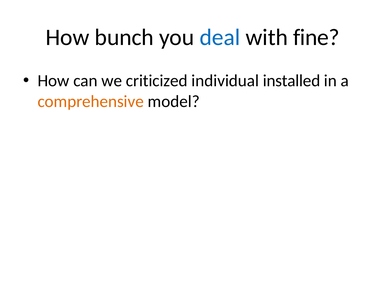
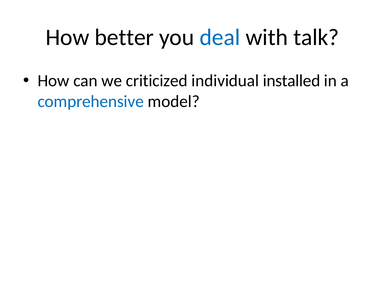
bunch: bunch -> better (124, 37)
fine: fine -> talk (316, 37)
comprehensive colour: orange -> blue (91, 101)
